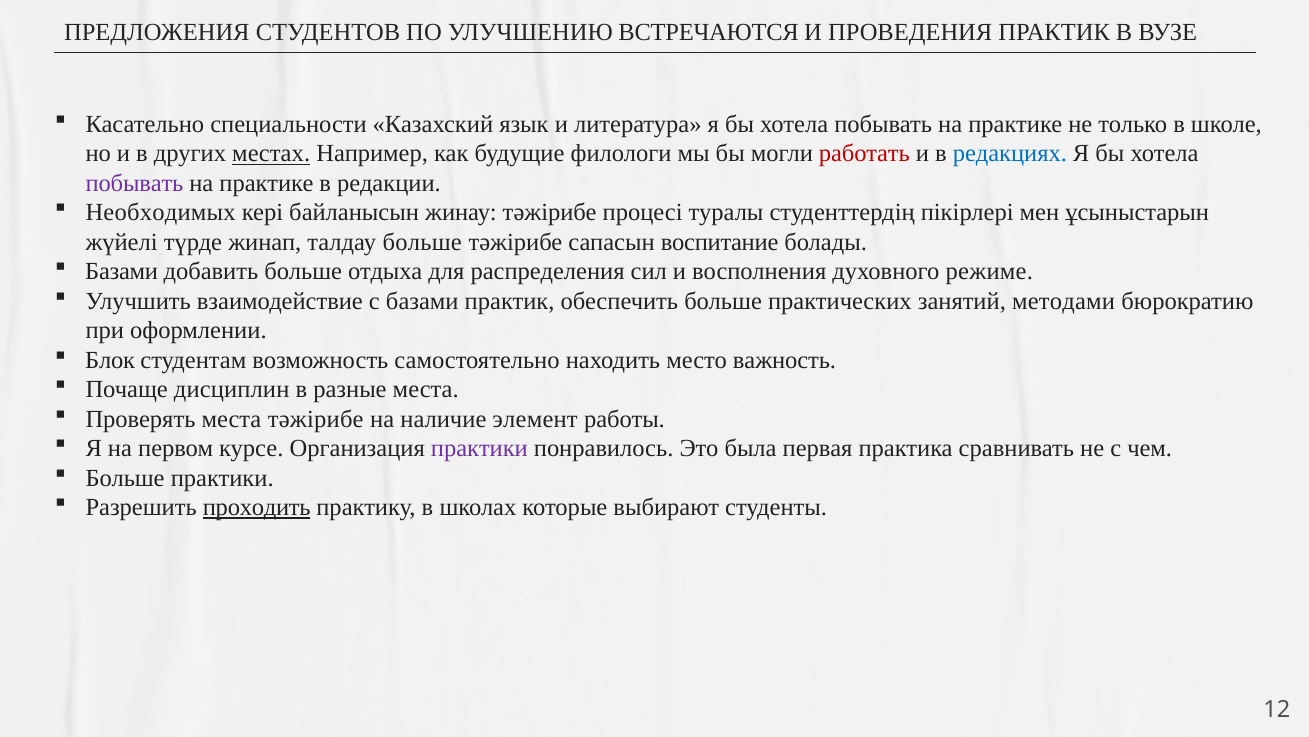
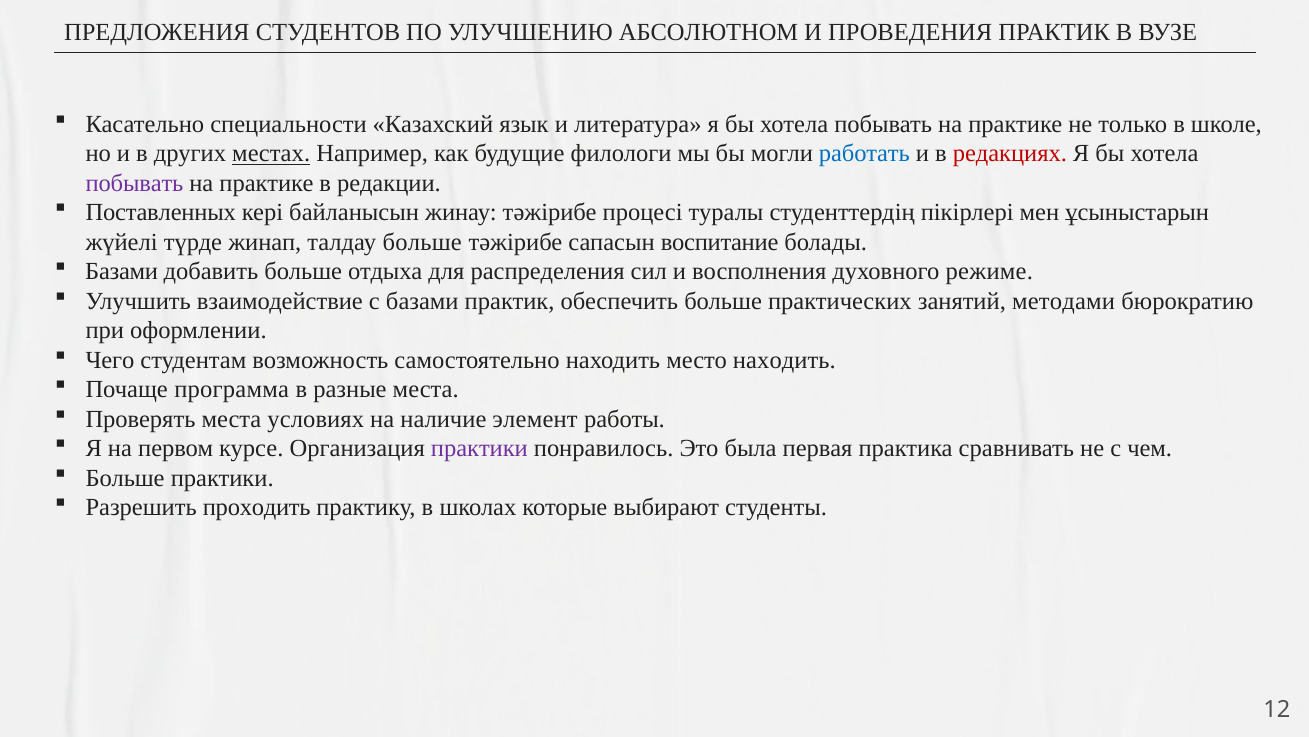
ВСТРЕЧАЮТСЯ: ВСТРЕЧАЮТСЯ -> АБСОЛЮТНОМ (709, 32)
работать colour: red -> blue (864, 154)
редакциях colour: blue -> red (1010, 154)
Необходимых: Необходимых -> Поставленных (161, 212)
Блок: Блок -> Чего (110, 360)
место важность: важность -> находить (784, 360)
дисциплин: дисциплин -> программа (232, 389)
места тәжірибе: тәжірибе -> условиях (316, 419)
проходить underline: present -> none (257, 507)
